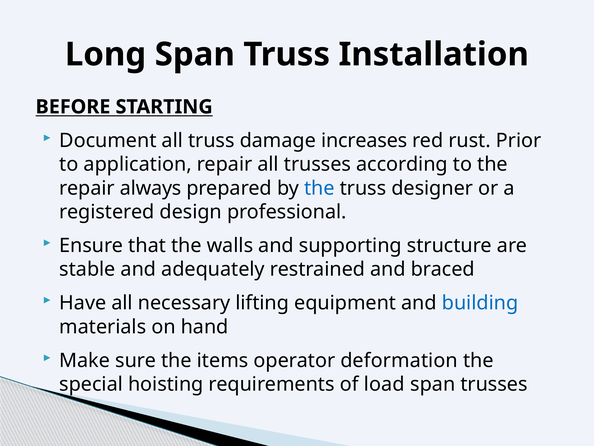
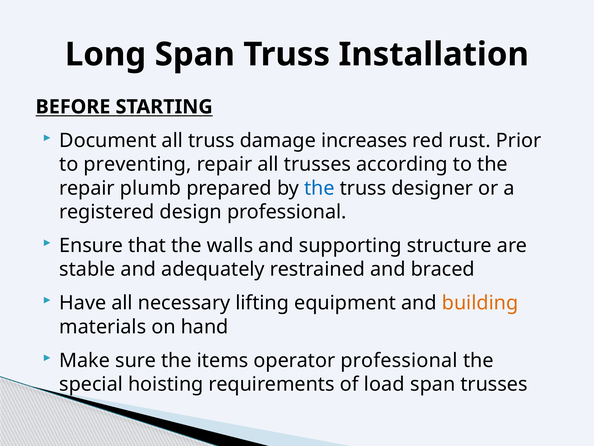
application: application -> preventing (138, 164)
always: always -> plumb (150, 188)
building colour: blue -> orange (480, 303)
operator deformation: deformation -> professional (399, 360)
